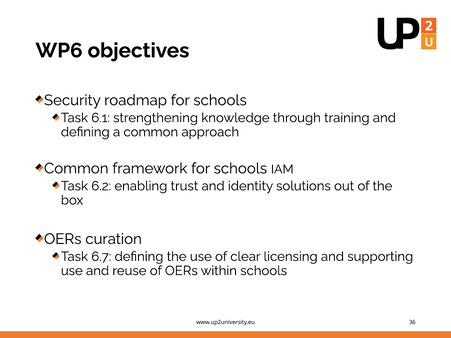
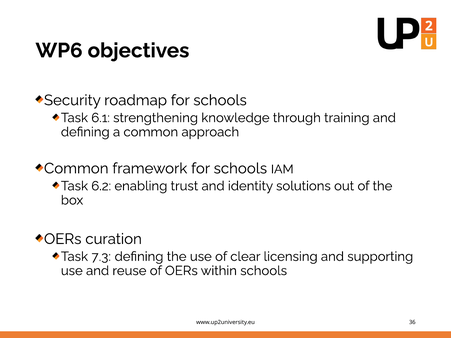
6.7: 6.7 -> 7.3 (101, 257)
